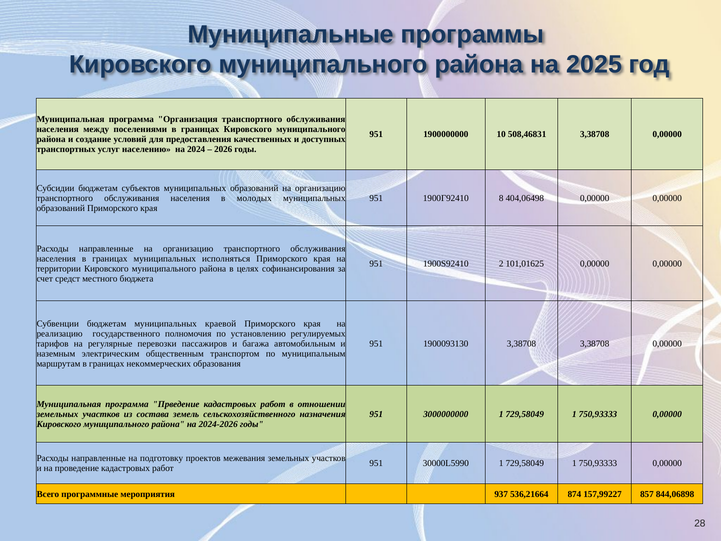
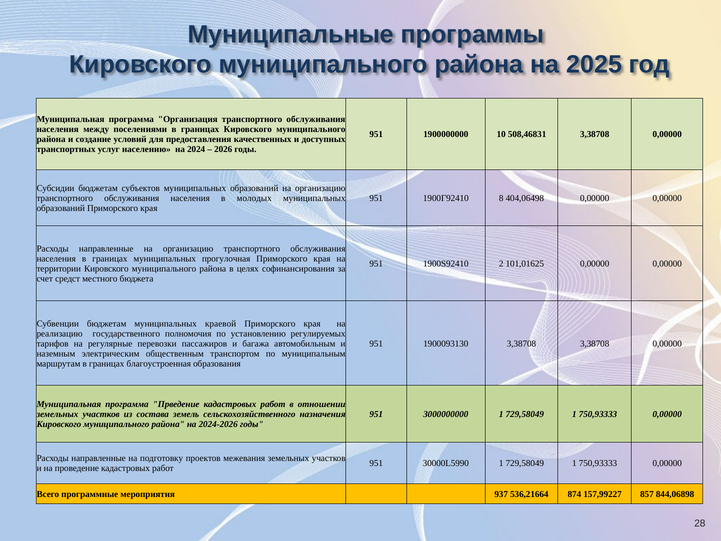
исполняться: исполняться -> прогулочная (226, 259)
некоммерческих: некоммерческих -> благоустроенная (159, 363)
